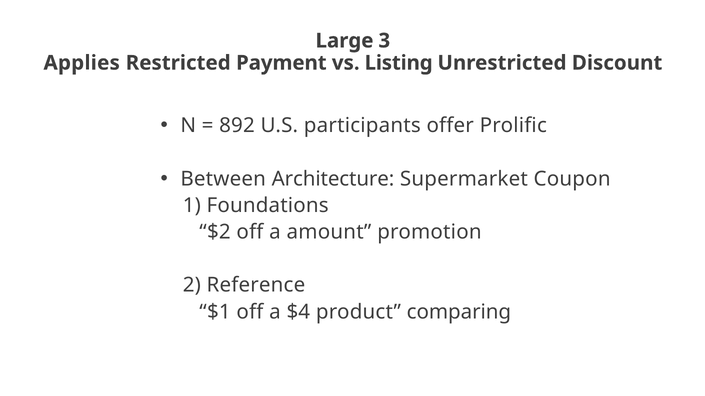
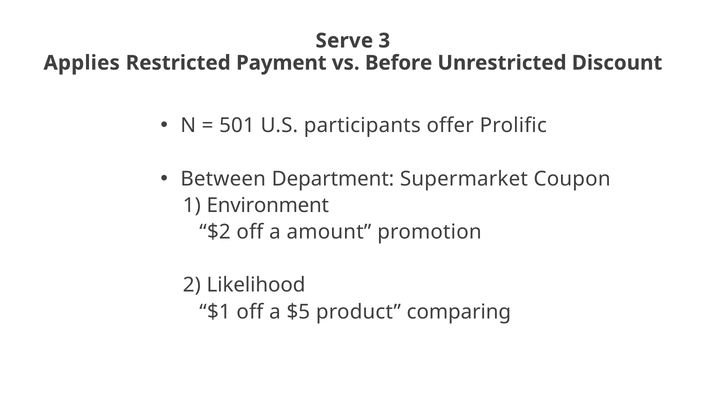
Large: Large -> Serve (344, 41)
Listing: Listing -> Before (399, 63)
892: 892 -> 501 (237, 126)
Architecture: Architecture -> Department (333, 179)
Foundations: Foundations -> Environment (268, 206)
Reference: Reference -> Likelihood (256, 286)
$4: $4 -> $5 (298, 312)
